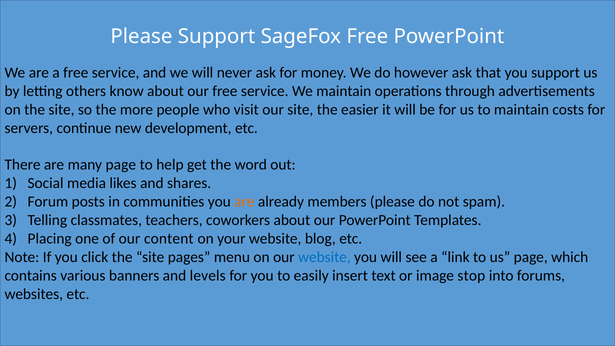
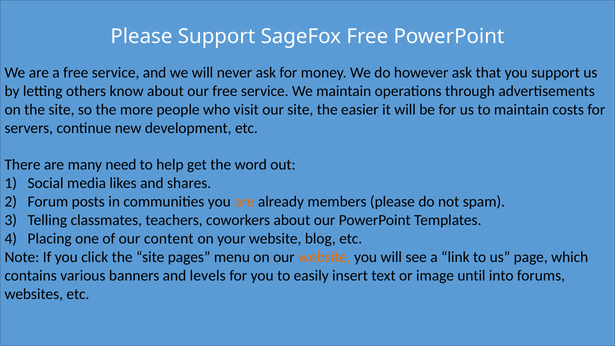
many page: page -> need (121, 165)
website colour: blue -> orange (324, 257)
stop: stop -> until (472, 276)
